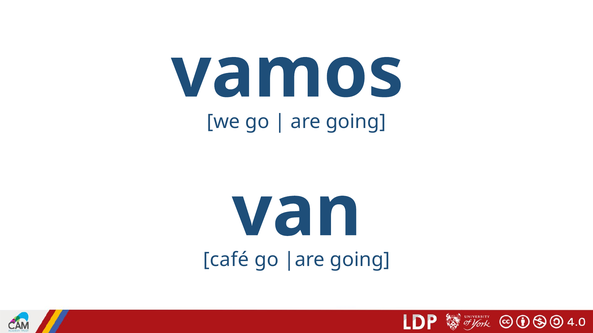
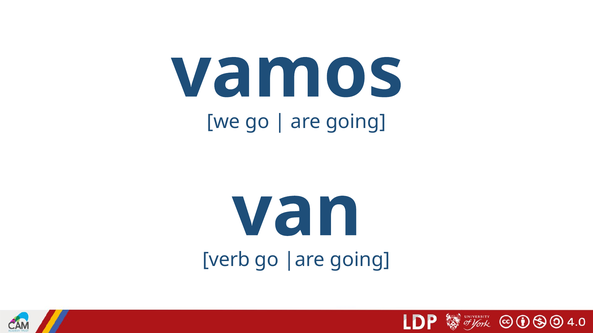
café: café -> verb (226, 260)
